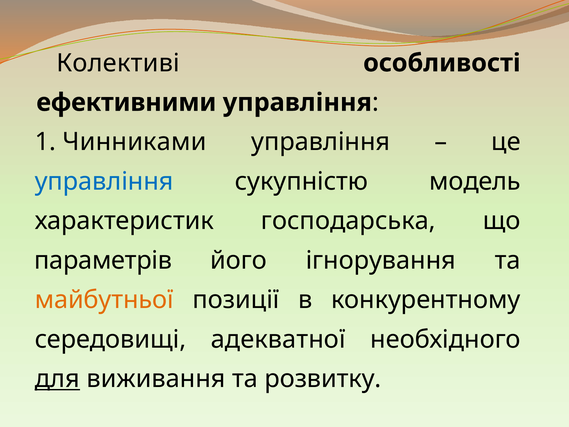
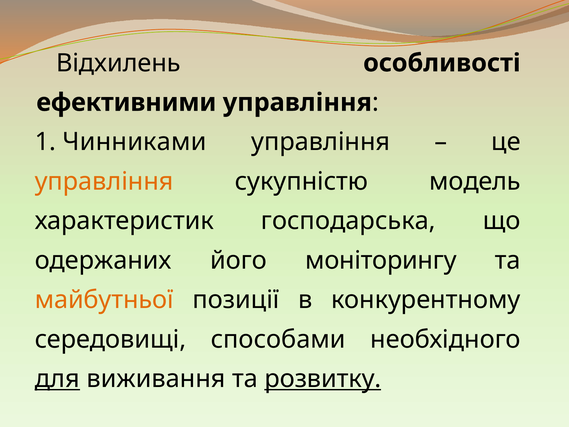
Колективі: Колективі -> Відхилень (118, 63)
управління colour: blue -> orange (104, 181)
параметрів: параметрів -> одержаних (103, 260)
ігнорування: ігнорування -> моніторингу (381, 260)
адекватної: адекватної -> способами (278, 339)
розвитку underline: none -> present (323, 379)
